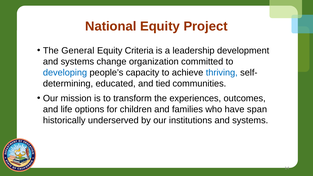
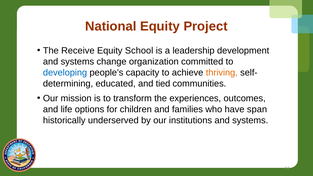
General: General -> Receive (78, 51)
Criteria: Criteria -> School (139, 51)
thriving colour: blue -> orange (222, 73)
